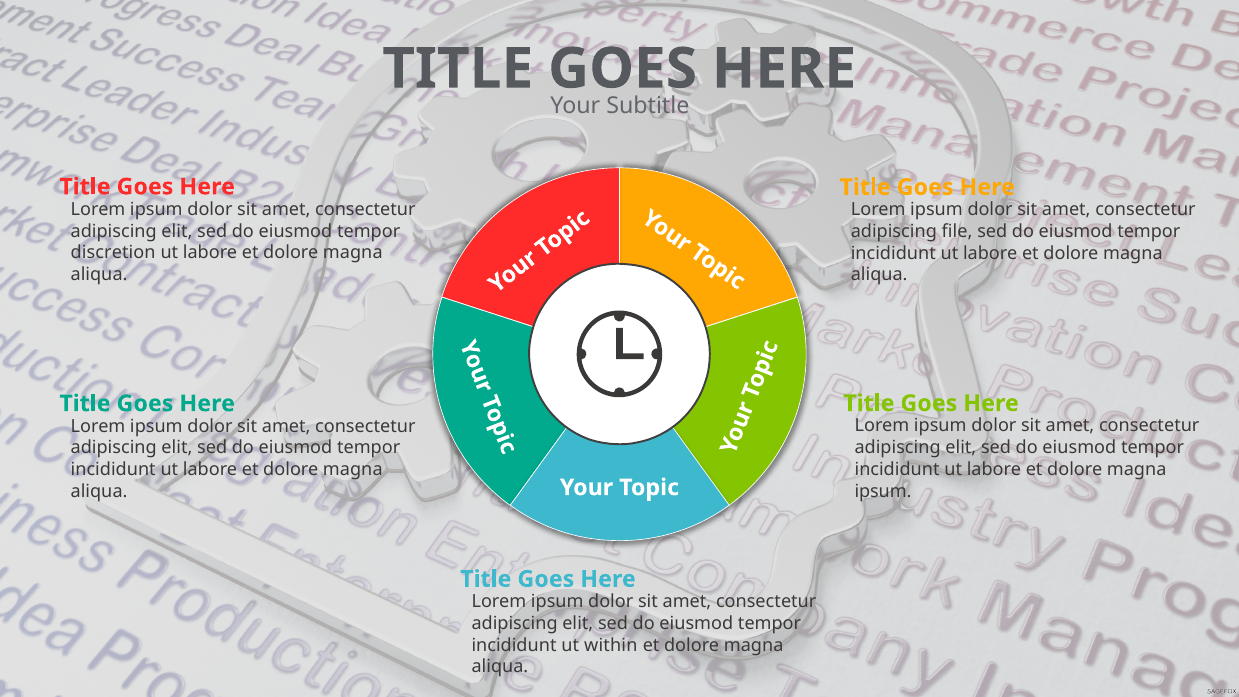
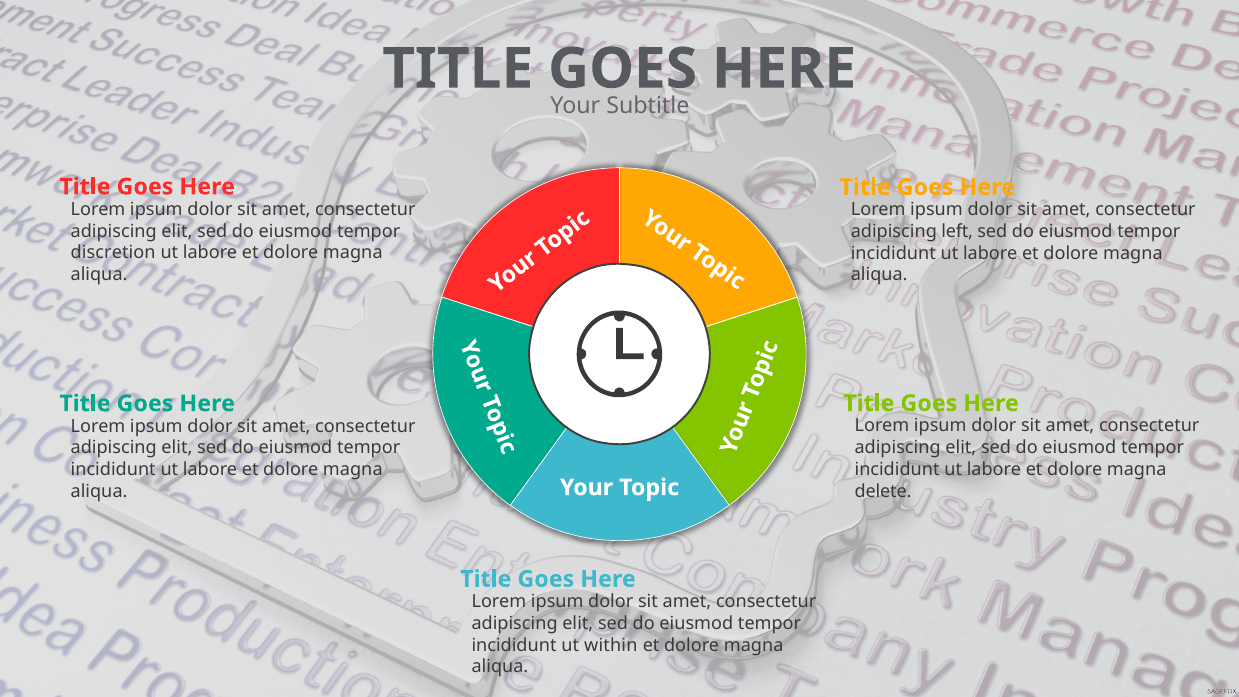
file: file -> left (957, 232)
ipsum: ipsum -> delete (883, 491)
